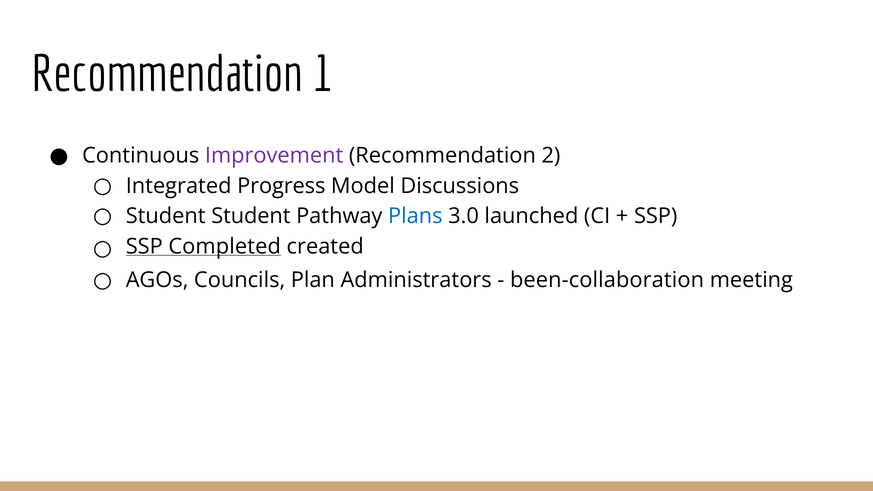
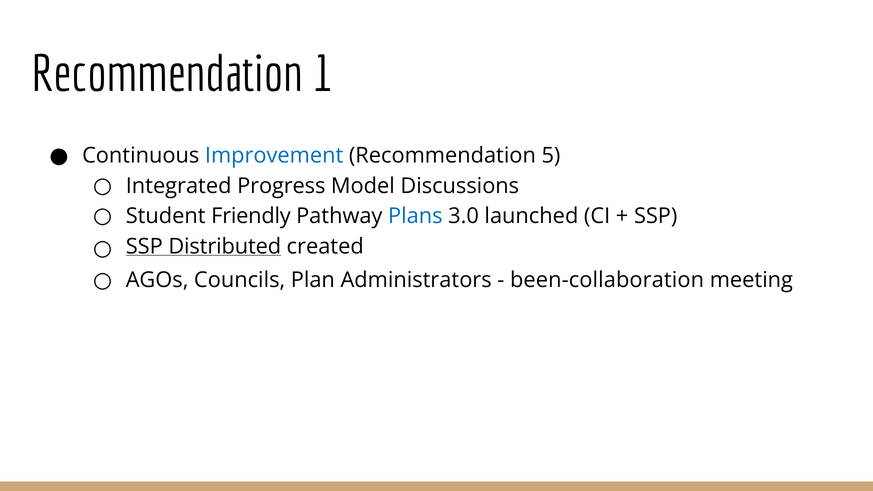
Improvement colour: purple -> blue (274, 156)
2: 2 -> 5 (551, 156)
Student Student: Student -> Friendly (251, 216)
Completed: Completed -> Distributed (225, 247)
